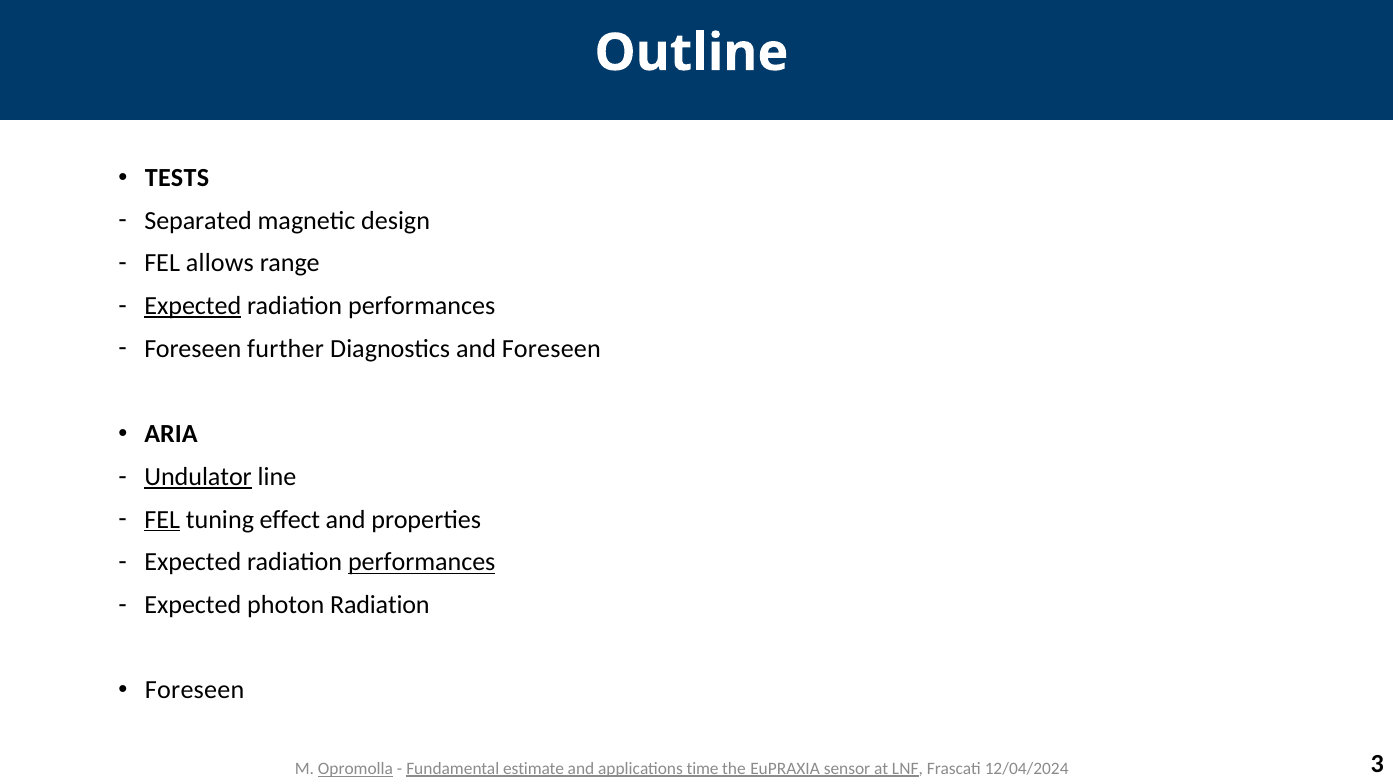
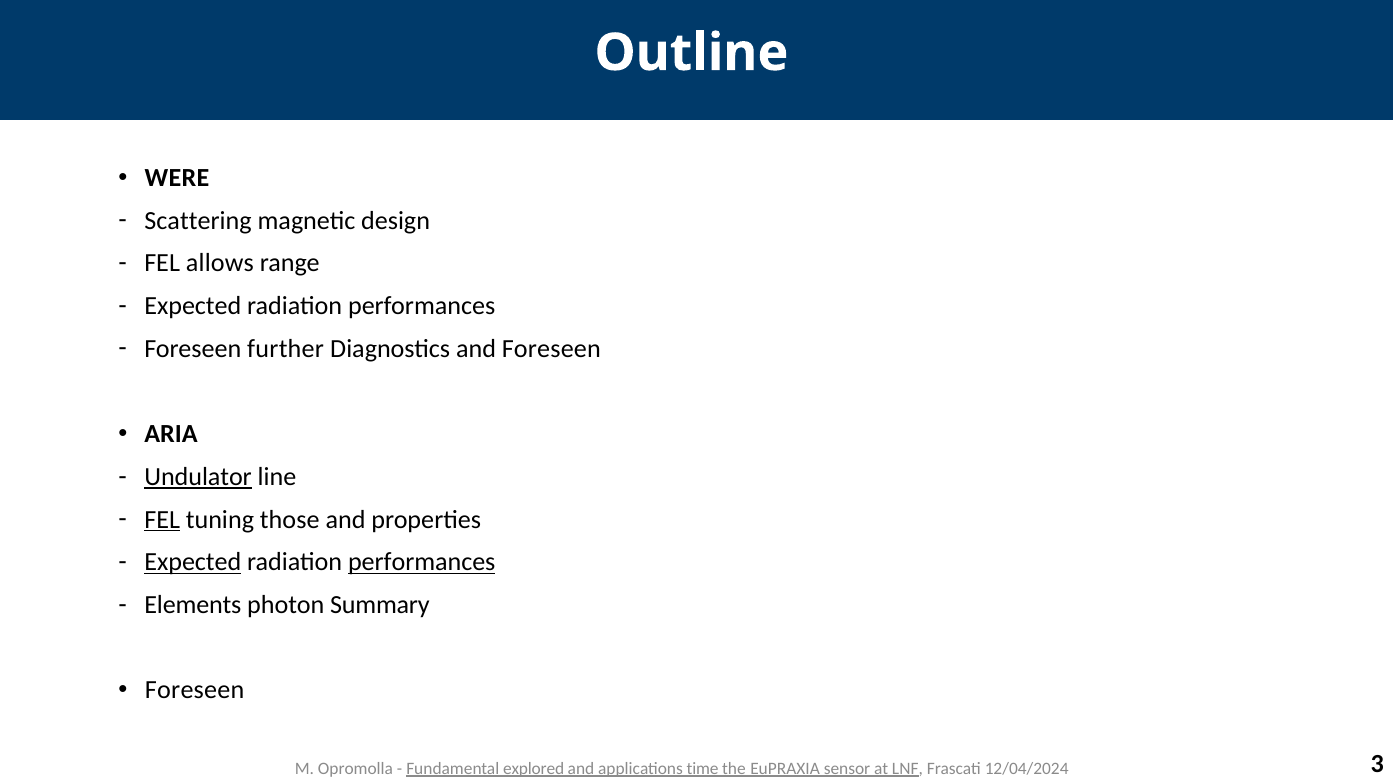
TESTS: TESTS -> WERE (177, 178)
Separated: Separated -> Scattering (198, 221)
Expected underline: present -> none (193, 306)
effect: effect -> those (290, 520)
Expected underline: none -> present (193, 562)
Expected: Expected -> Elements (193, 605)
photon Radiation: Radiation -> Summary (380, 605)
Opromolla underline: present -> none (355, 769)
estimate: estimate -> explored (534, 769)
